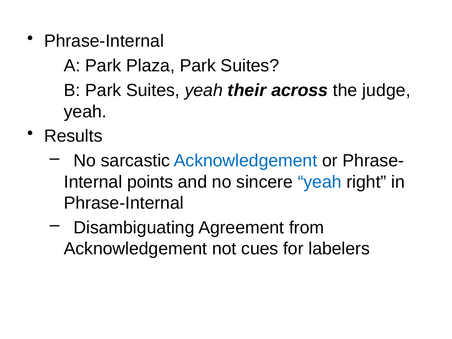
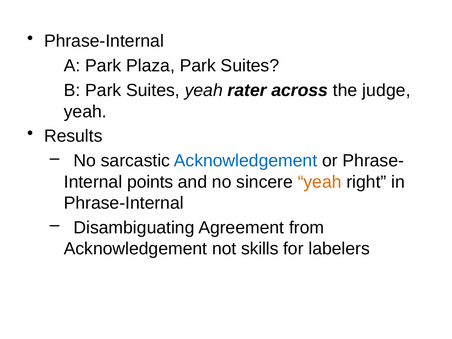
their: their -> rater (247, 90)
yeah colour: blue -> orange (320, 182)
cues: cues -> skills (260, 249)
